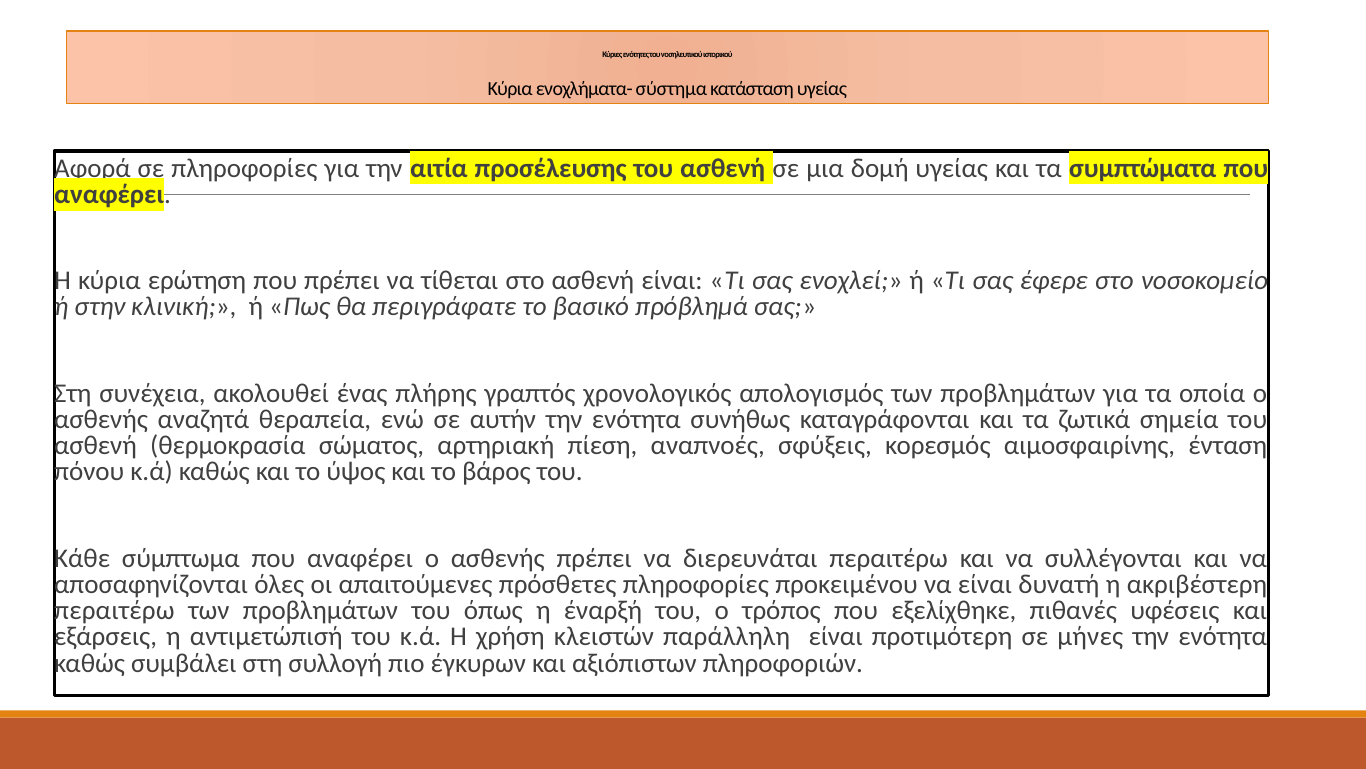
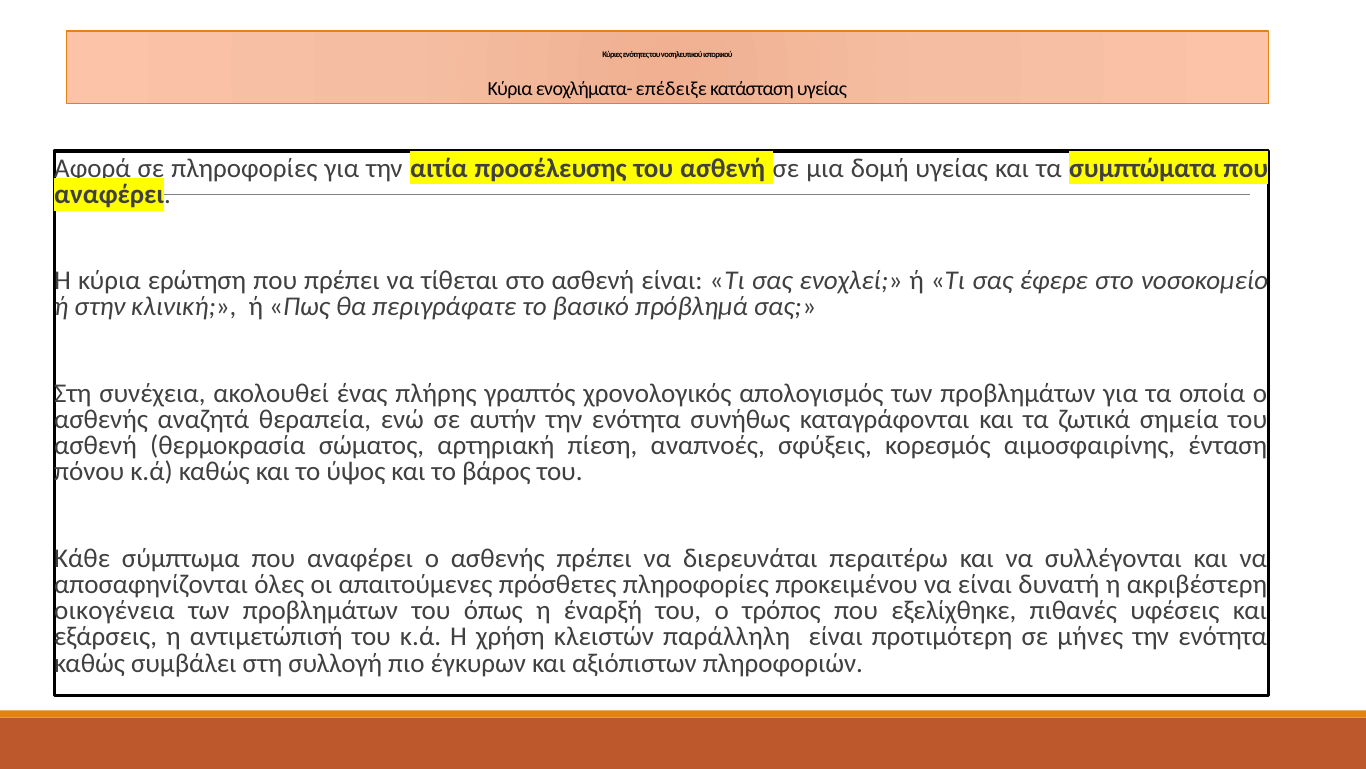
σύστημα: σύστημα -> επέδειξε (671, 89)
περαιτέρω: περαιτέρω -> οικογένεια (115, 610)
